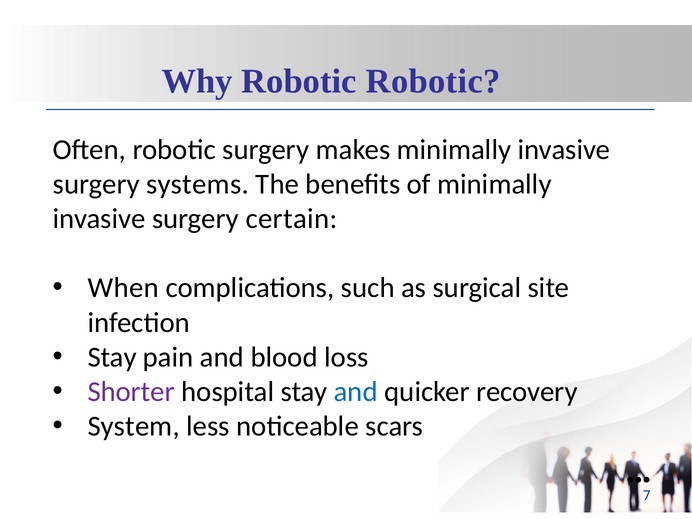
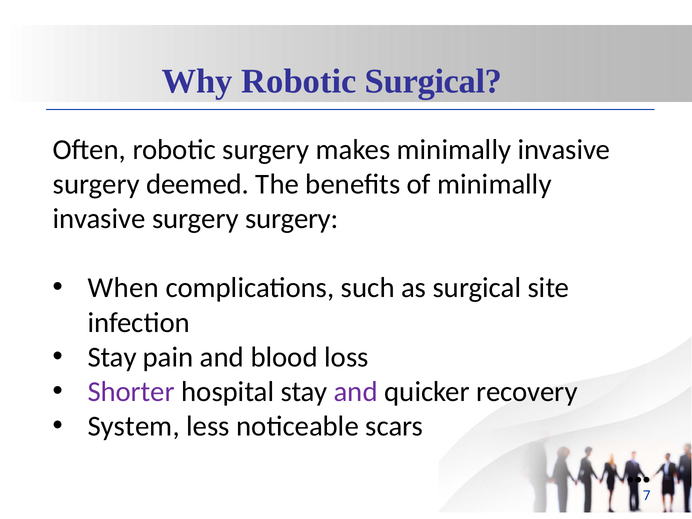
Robotic Robotic: Robotic -> Surgical (434, 81)
systems: systems -> deemed (198, 184)
surgery certain: certain -> surgery (292, 219)
and colour: blue -> purple (356, 392)
